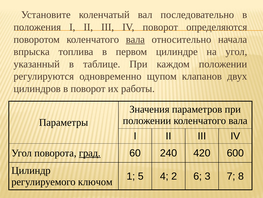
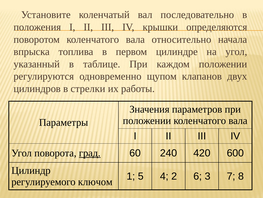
IV поворот: поворот -> крышки (160, 27)
вала underline: present -> none (135, 39)
в поворот: поворот -> стрелки (88, 88)
